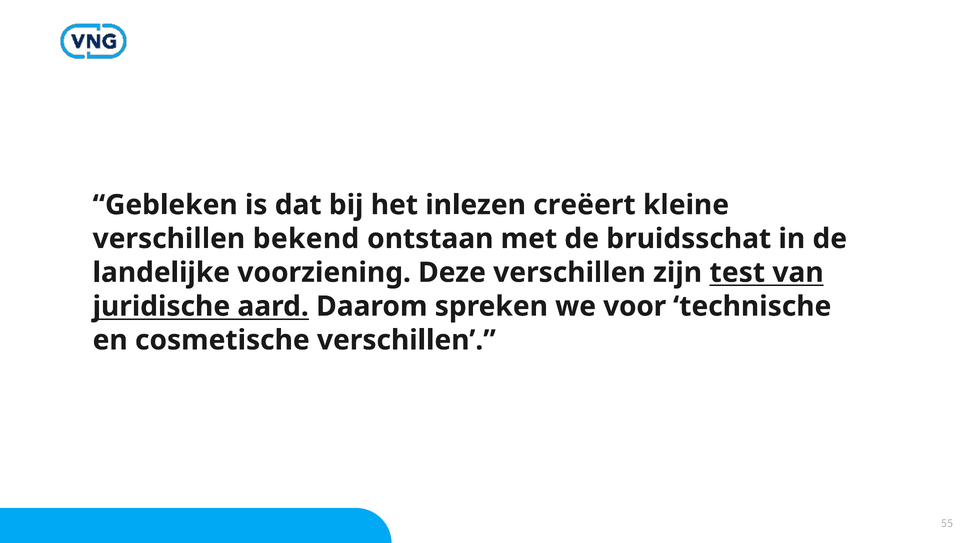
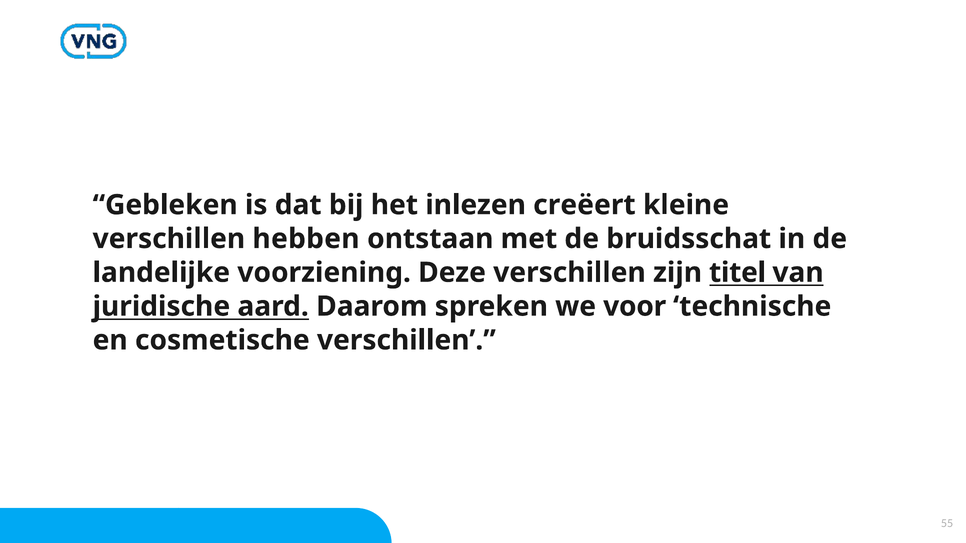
bekend: bekend -> hebben (306, 239)
test: test -> titel (738, 273)
